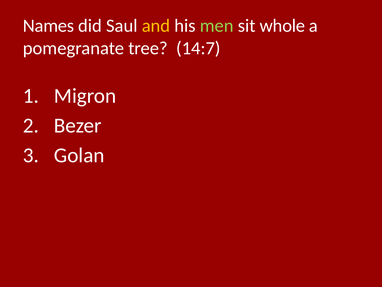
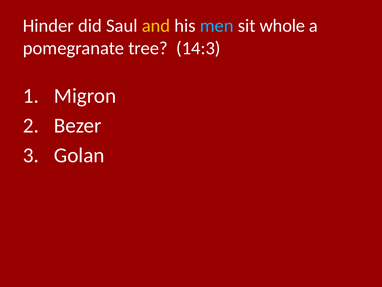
Names: Names -> Hinder (48, 26)
men colour: light green -> light blue (217, 26)
14:7: 14:7 -> 14:3 (198, 48)
